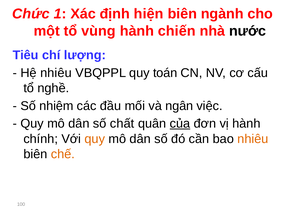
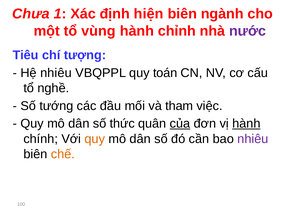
Chức: Chức -> Chưa (31, 14)
chiến: chiến -> chỉnh (177, 31)
nước colour: black -> purple (248, 31)
lượng: lượng -> tượng (85, 55)
nhiệm: nhiệm -> tướng (56, 106)
ngân: ngân -> tham (179, 106)
chất: chất -> thức (122, 123)
hành underline: none -> present (246, 123)
nhiêu colour: orange -> purple (253, 139)
